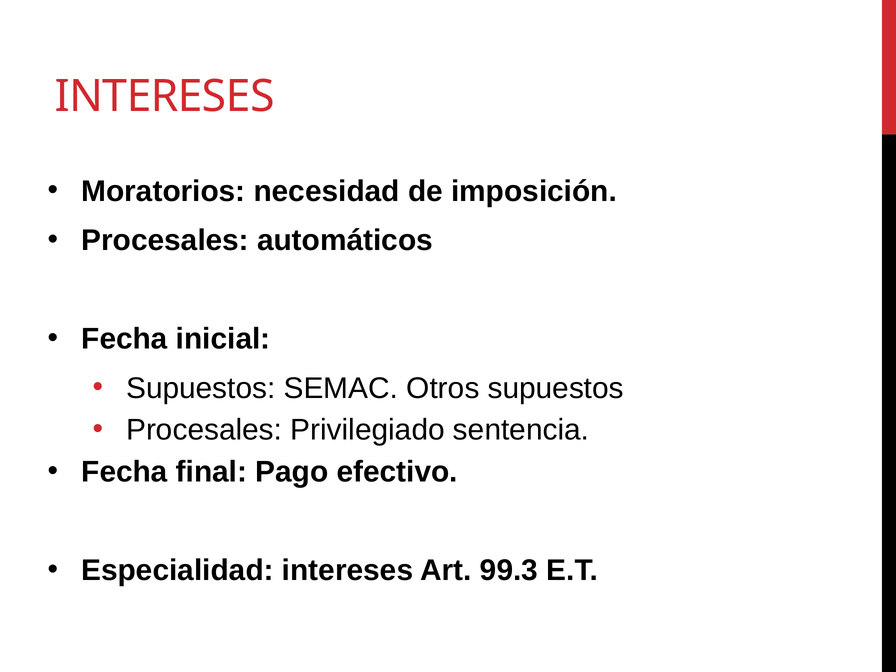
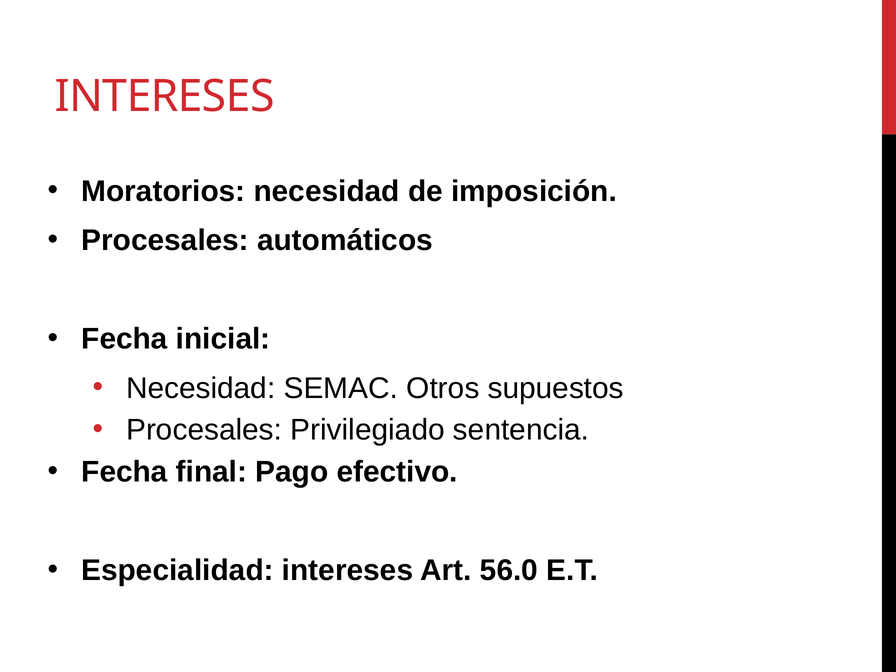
Supuestos: Supuestos -> Necesidad (201, 388)
99.3: 99.3 -> 56.0 (509, 570)
